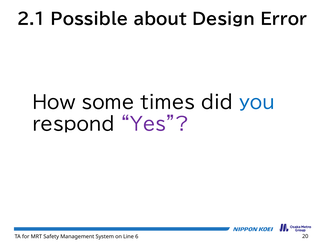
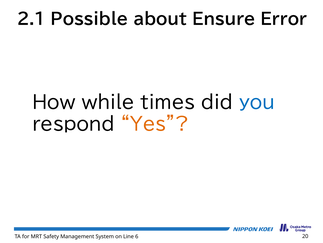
Design: Design -> Ensure (224, 19)
some: some -> while (108, 102)
Yes colour: purple -> orange (155, 124)
